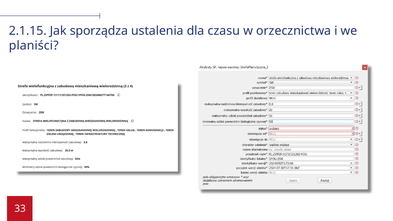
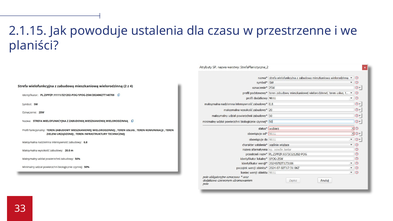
sporządza: sporządza -> powoduje (99, 31)
orzecznictwa: orzecznictwa -> przestrzenne (294, 31)
